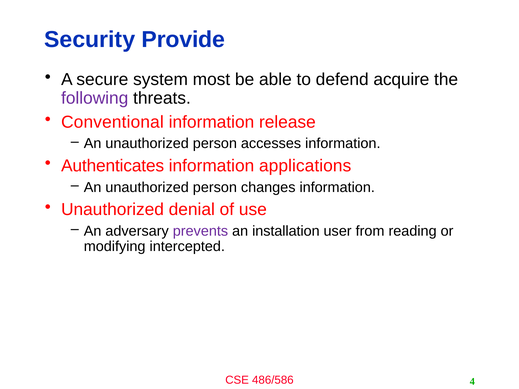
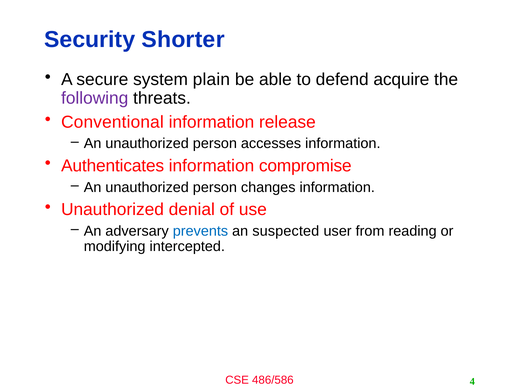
Provide: Provide -> Shorter (183, 39)
most: most -> plain (211, 80)
applications: applications -> compromise (305, 166)
prevents colour: purple -> blue (200, 231)
installation: installation -> suspected (286, 231)
